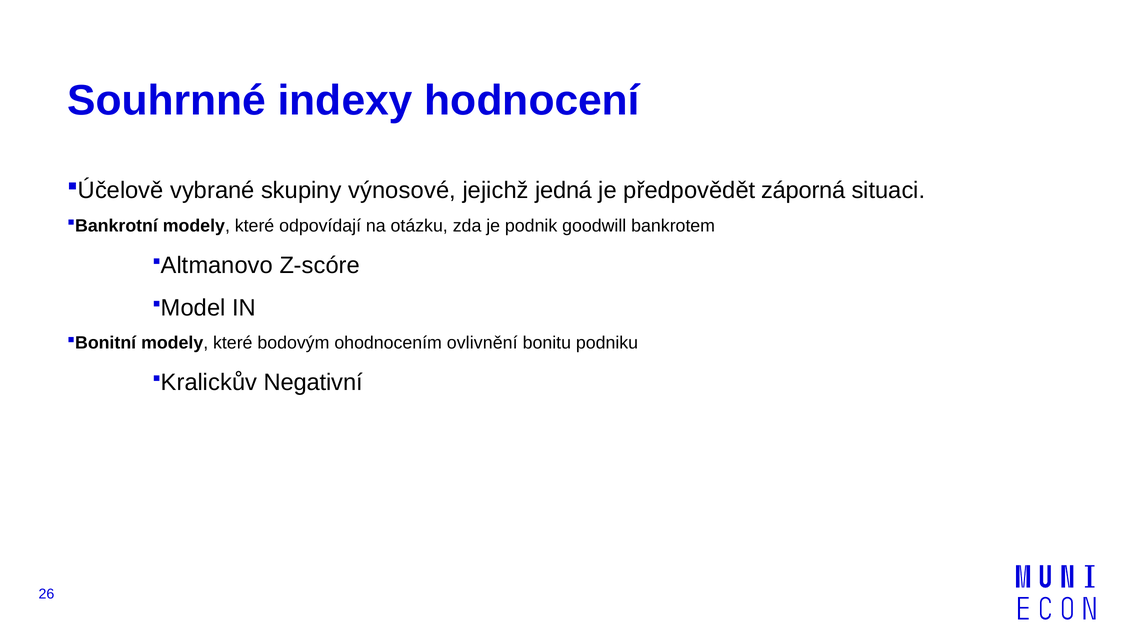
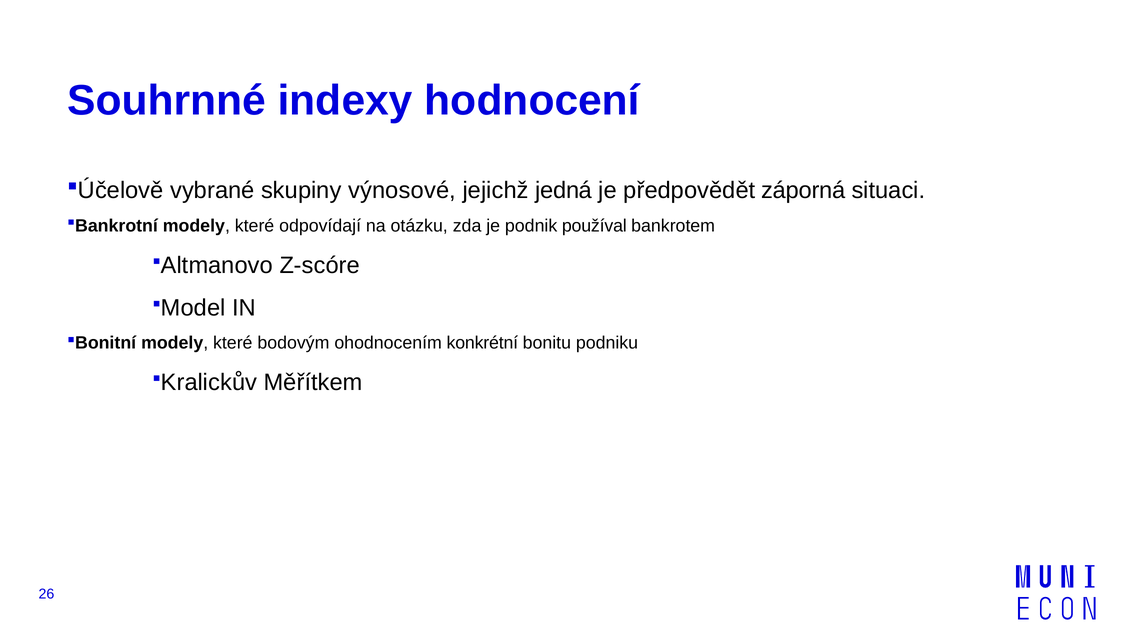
goodwill: goodwill -> používal (594, 226)
ovlivnění: ovlivnění -> konkrétní (482, 343)
Negativní: Negativní -> Měřítkem (313, 382)
